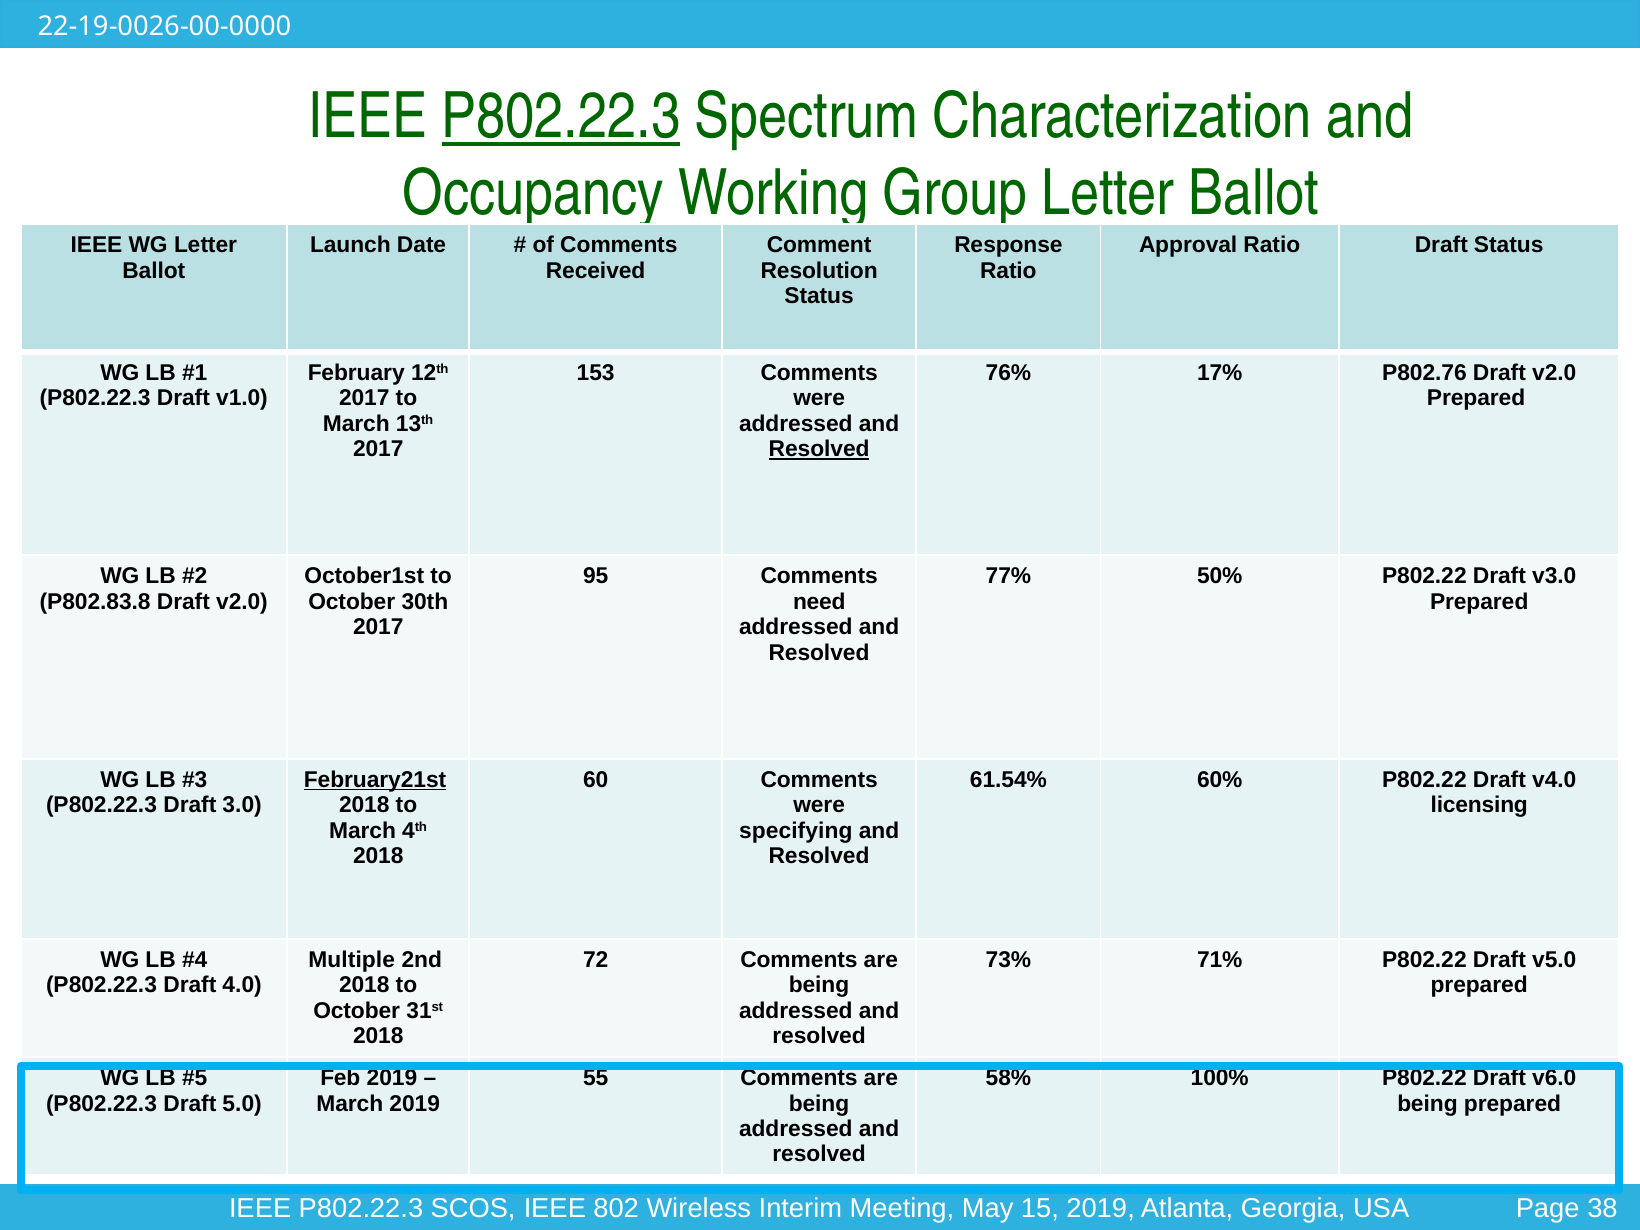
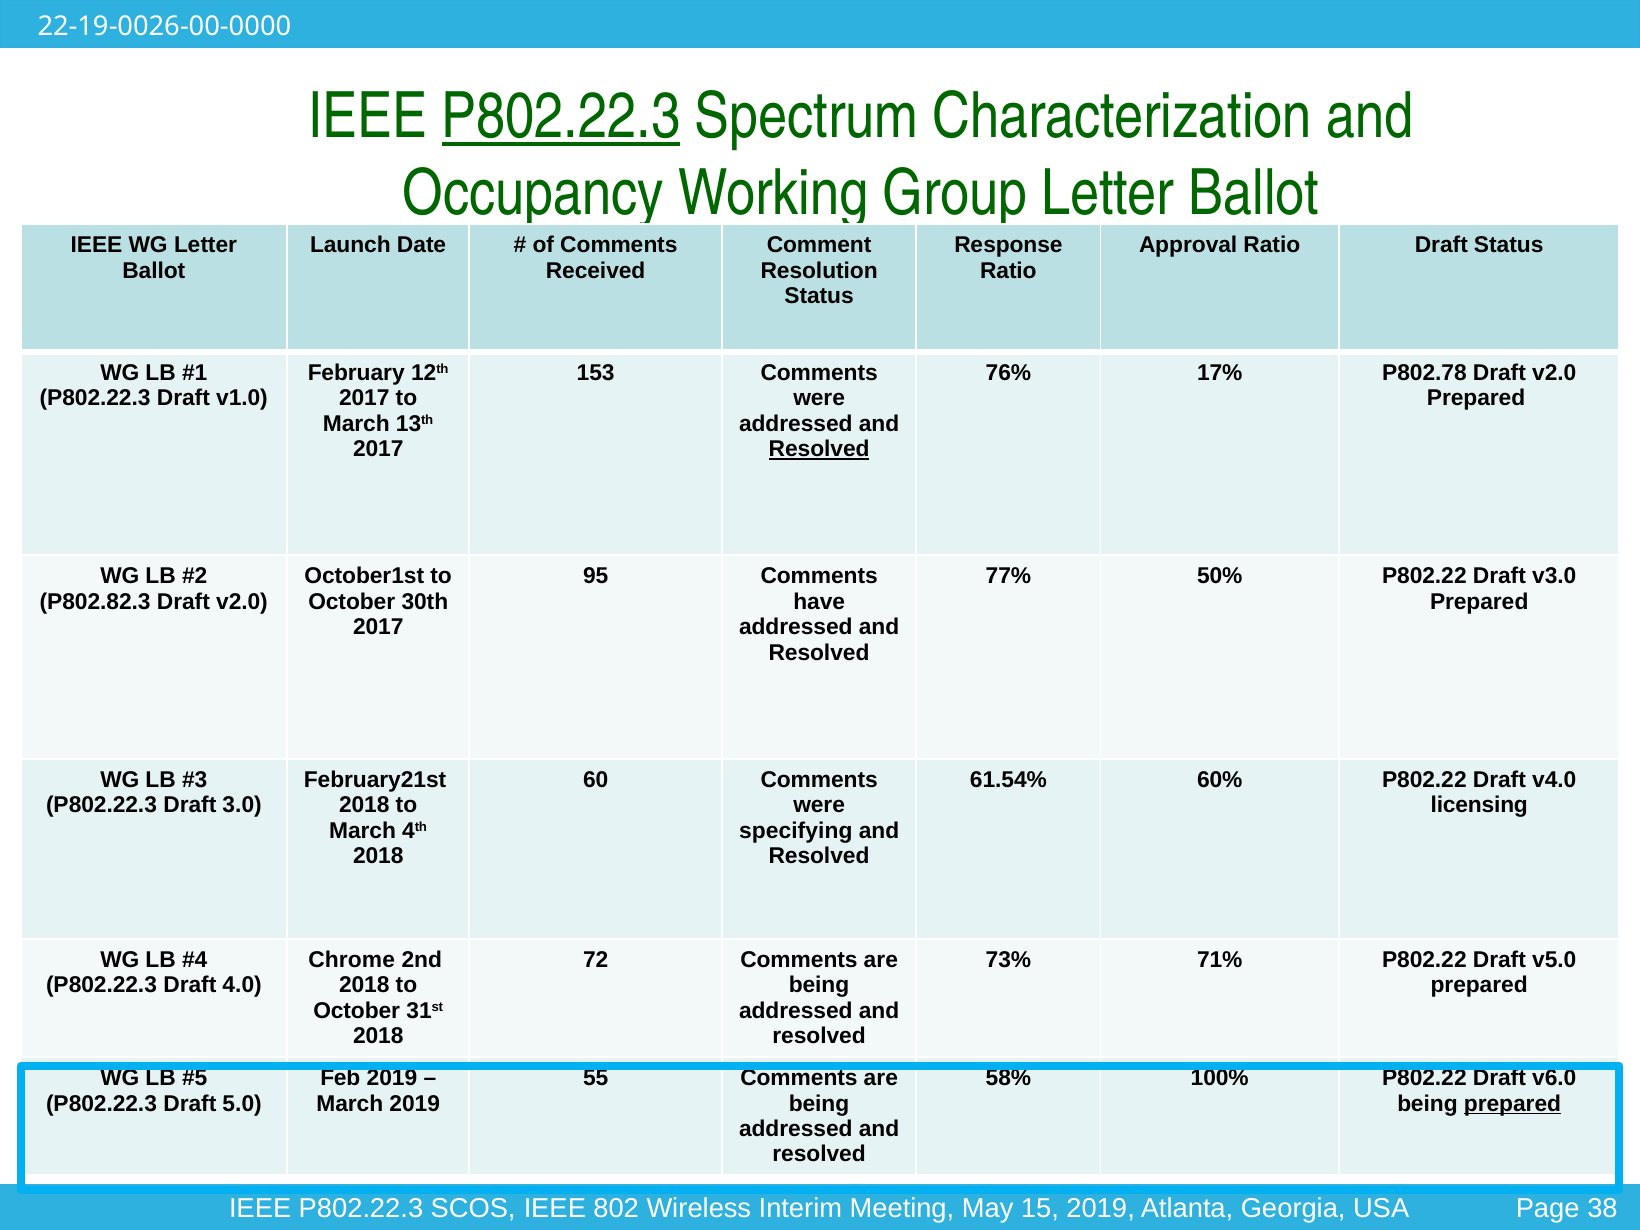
P802.76: P802.76 -> P802.78 (1424, 373)
P802.83.8: P802.83.8 -> P802.82.3 (95, 602)
need: need -> have (819, 602)
February21st underline: present -> none (375, 780)
Multiple: Multiple -> Chrome (352, 960)
prepared underline: none -> present (1512, 1104)
